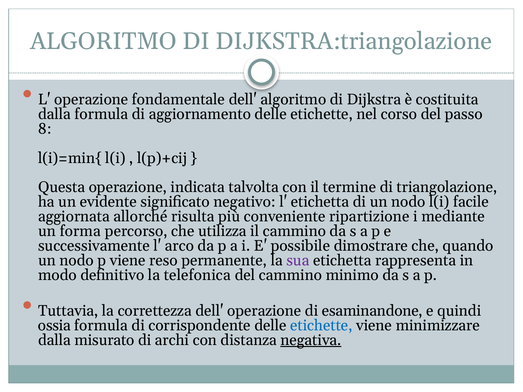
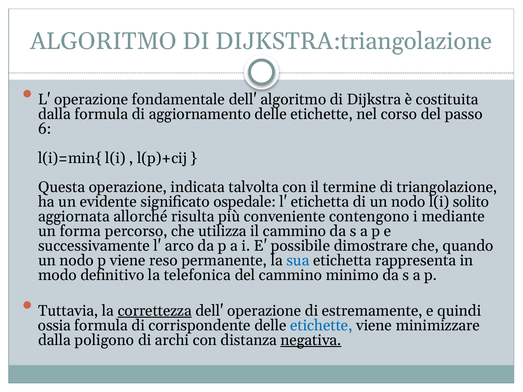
8: 8 -> 6 (45, 129)
negativo: negativo -> ospedale (245, 202)
facile: facile -> solito (471, 202)
ripartizione: ripartizione -> contengono (369, 217)
sua colour: purple -> blue (298, 261)
correttezza underline: none -> present (155, 311)
esaminandone: esaminandone -> estremamente (372, 311)
misurato: misurato -> poligono (104, 340)
